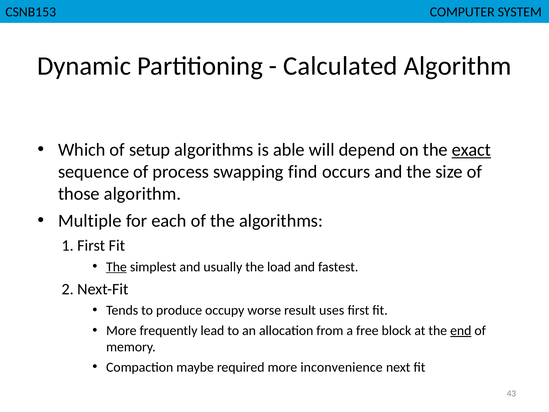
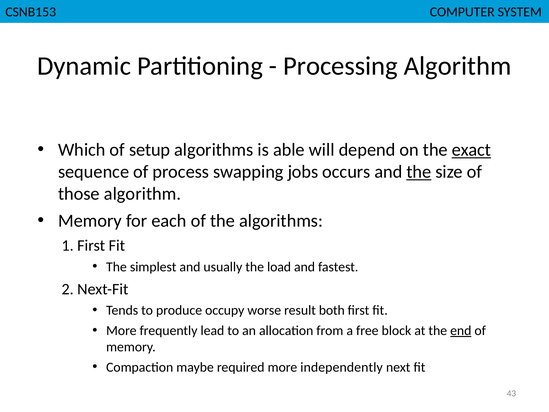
Calculated: Calculated -> Processing (340, 66)
find: find -> jobs (303, 172)
the underline: none -> present (419, 172)
Multiple: Multiple -> Memory (90, 221)
The underline: present -> none (116, 267)
uses: uses -> both (332, 310)
inconvenience: inconvenience -> independently (342, 367)
